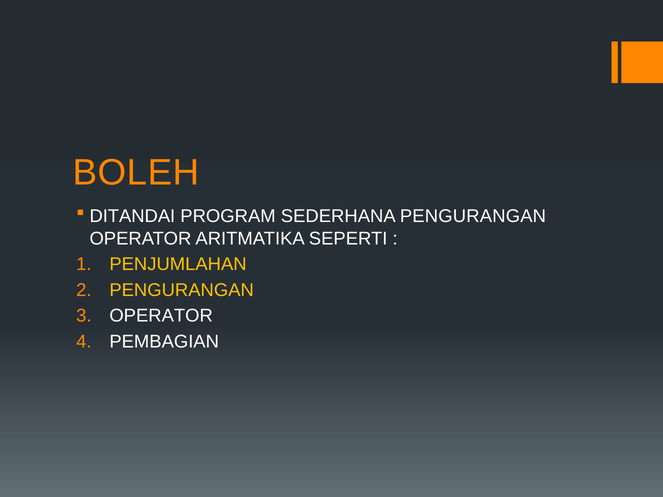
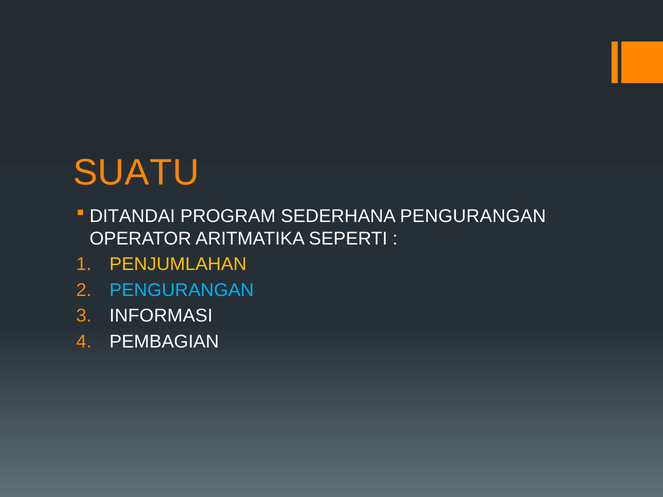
BOLEH: BOLEH -> SUATU (136, 173)
PENGURANGAN colour: yellow -> light blue (182, 290)
OPERATOR: OPERATOR -> INFORMASI (161, 316)
